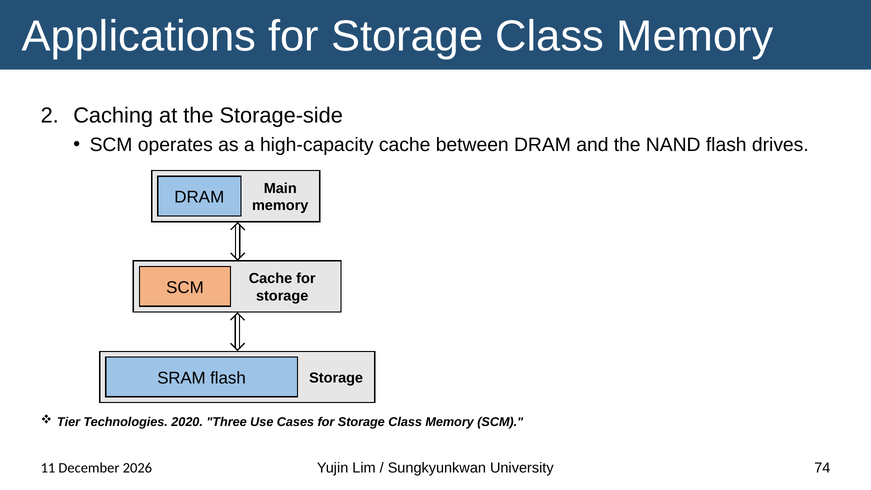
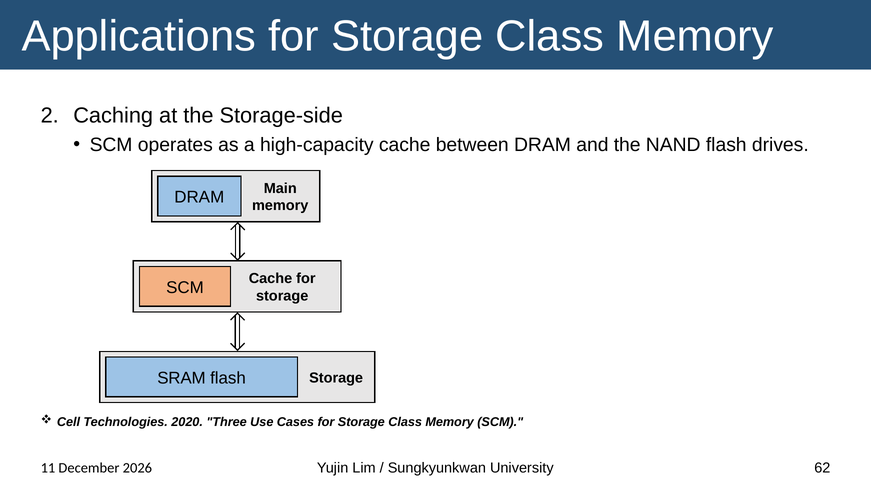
Tier: Tier -> Cell (69, 422)
74: 74 -> 62 (822, 468)
